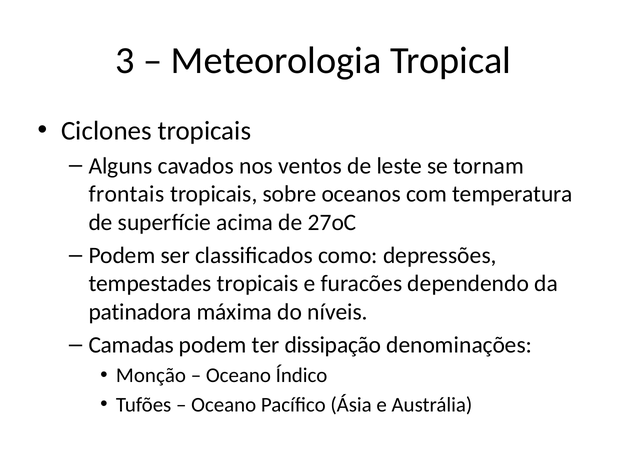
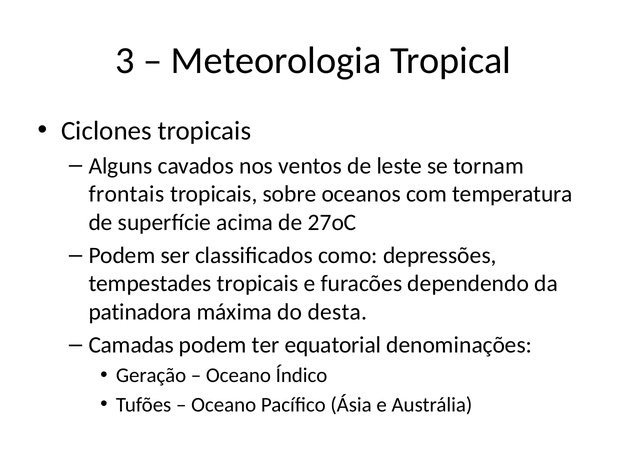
níveis: níveis -> desta (337, 312)
dissipação: dissipação -> equatorial (333, 345)
Monção: Monção -> Geração (151, 376)
